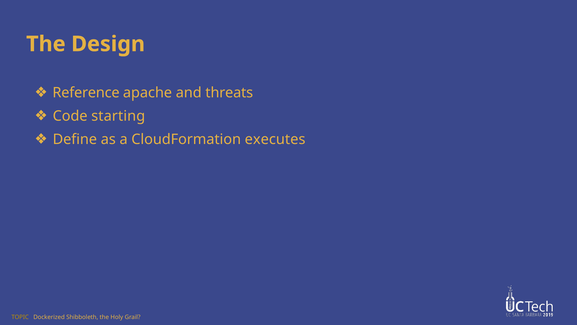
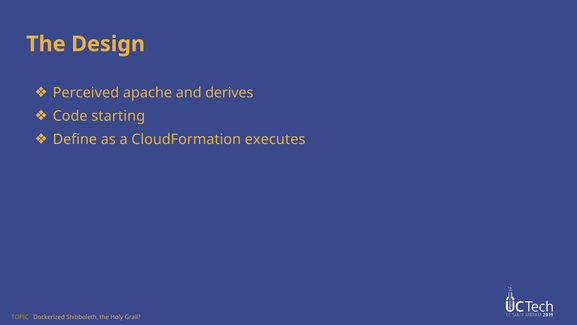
Reference: Reference -> Perceived (86, 93)
threats: threats -> derives (229, 93)
